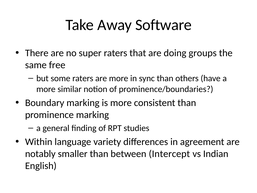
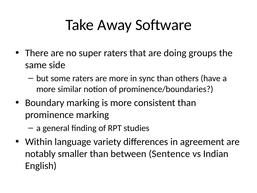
free: free -> side (57, 65)
Intercept: Intercept -> Sentence (169, 154)
